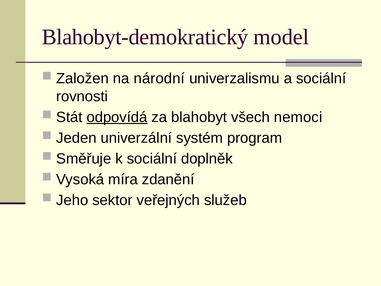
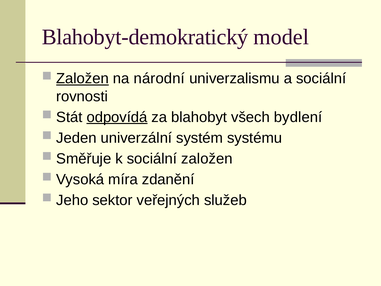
Založen underline: none -> present (83, 79)
nemoci: nemoci -> bydlení (298, 117)
program: program -> systému (255, 138)
sociální doplněk: doplněk -> založen (207, 159)
